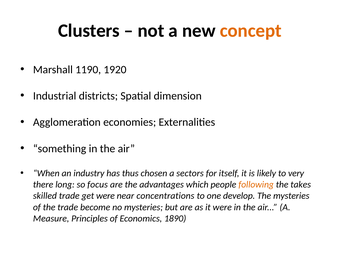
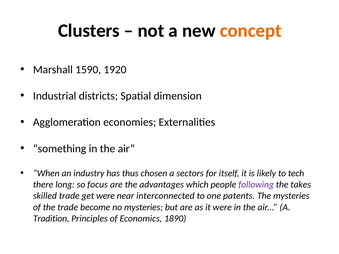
1190: 1190 -> 1590 (88, 70)
very: very -> tech (296, 173)
following colour: orange -> purple (256, 185)
concentrations: concentrations -> interconnected (165, 196)
develop: develop -> patents (239, 196)
Measure: Measure -> Tradition (51, 219)
